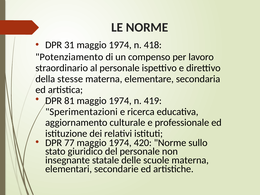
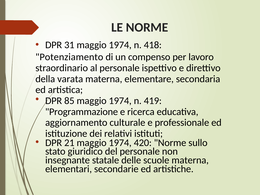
stesse: stesse -> varata (70, 79)
81: 81 -> 85 (69, 101)
Sperimentazioni: Sperimentazioni -> Programmazione (82, 112)
77: 77 -> 21 (69, 143)
